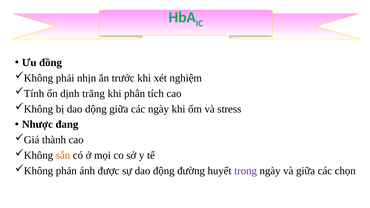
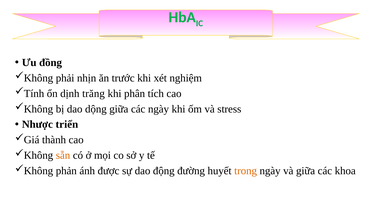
đang: đang -> triển (67, 125)
trong colour: purple -> orange (246, 171)
chọn: chọn -> khoa (345, 171)
